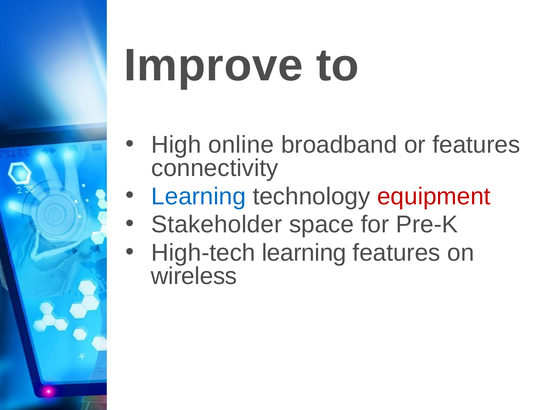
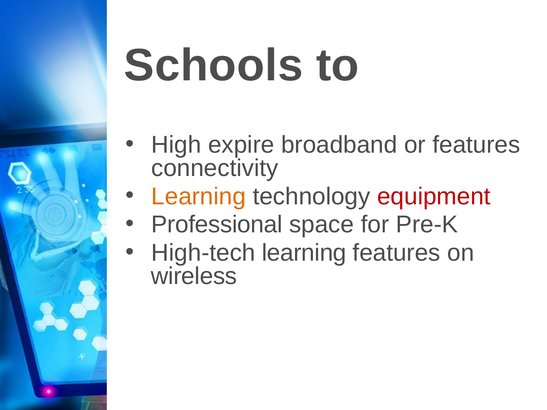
Improve: Improve -> Schools (214, 66)
online: online -> expire (241, 145)
Learning colour: blue -> orange (199, 197)
Stakeholder: Stakeholder -> Professional (217, 225)
